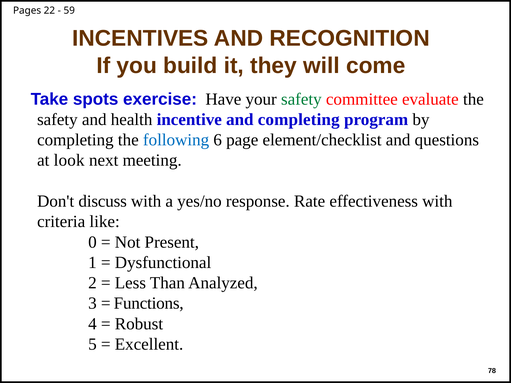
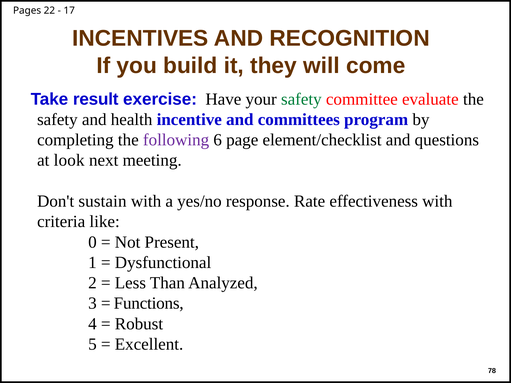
59: 59 -> 17 (69, 10)
spots: spots -> result (96, 99)
and completing: completing -> committees (299, 120)
following colour: blue -> purple (176, 140)
discuss: discuss -> sustain (102, 201)
